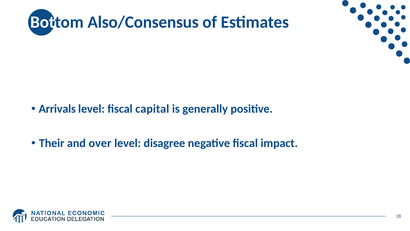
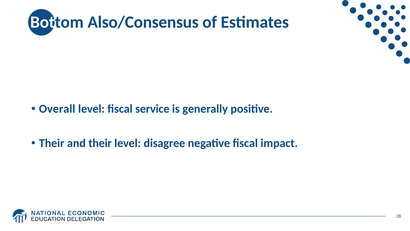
Arrivals: Arrivals -> Overall (57, 109)
capital: capital -> service (152, 109)
and over: over -> their (100, 143)
